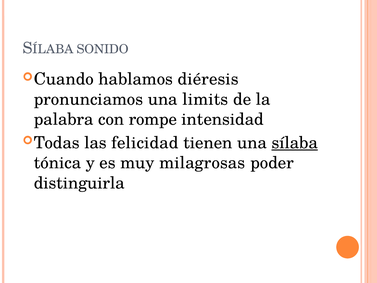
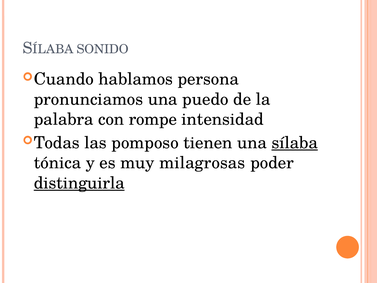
diéresis: diéresis -> persona (208, 79)
limits: limits -> puedo (205, 99)
felicidad: felicidad -> pomposo (145, 143)
distinguirla underline: none -> present (79, 183)
